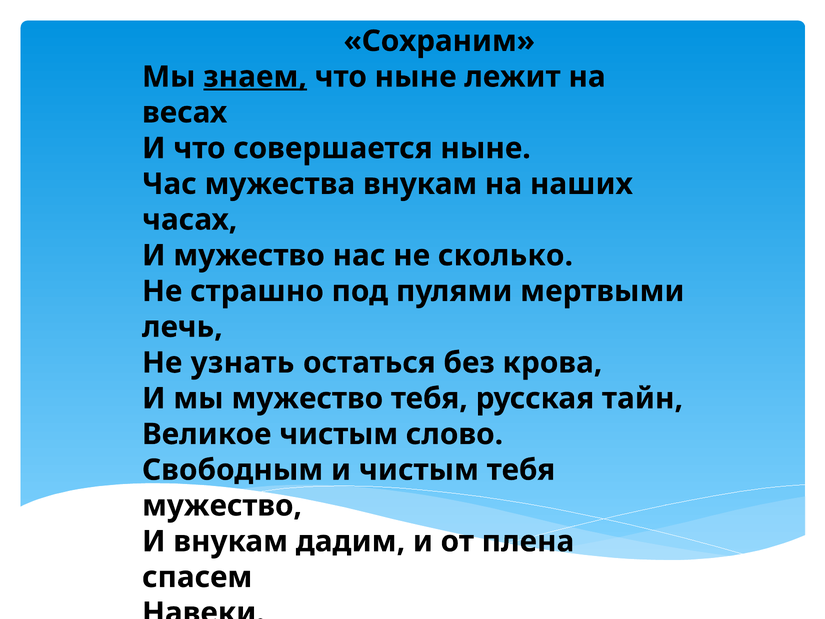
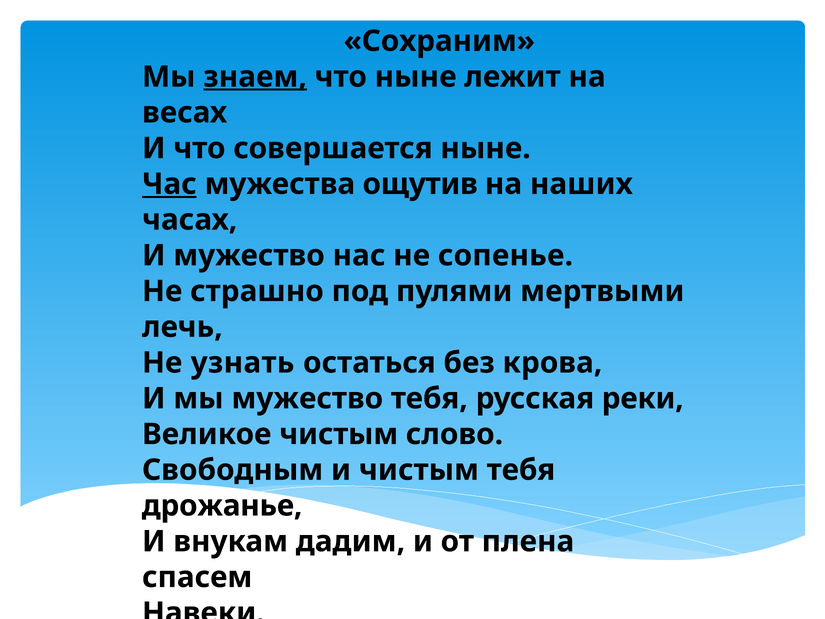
Час underline: none -> present (169, 184)
мужества внукам: внукам -> ощутив (420, 184)
сколько: сколько -> сопенье (505, 255)
тайн: тайн -> реки (643, 398)
мужество: мужество -> дрожанье (222, 506)
